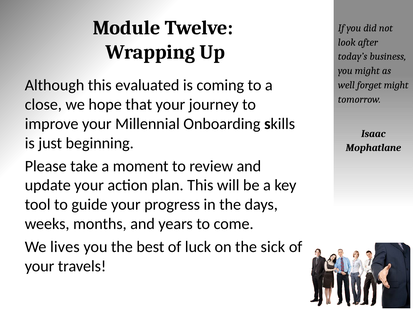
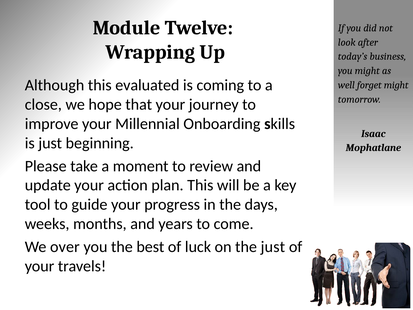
lives: lives -> over (65, 247)
the sick: sick -> just (273, 247)
